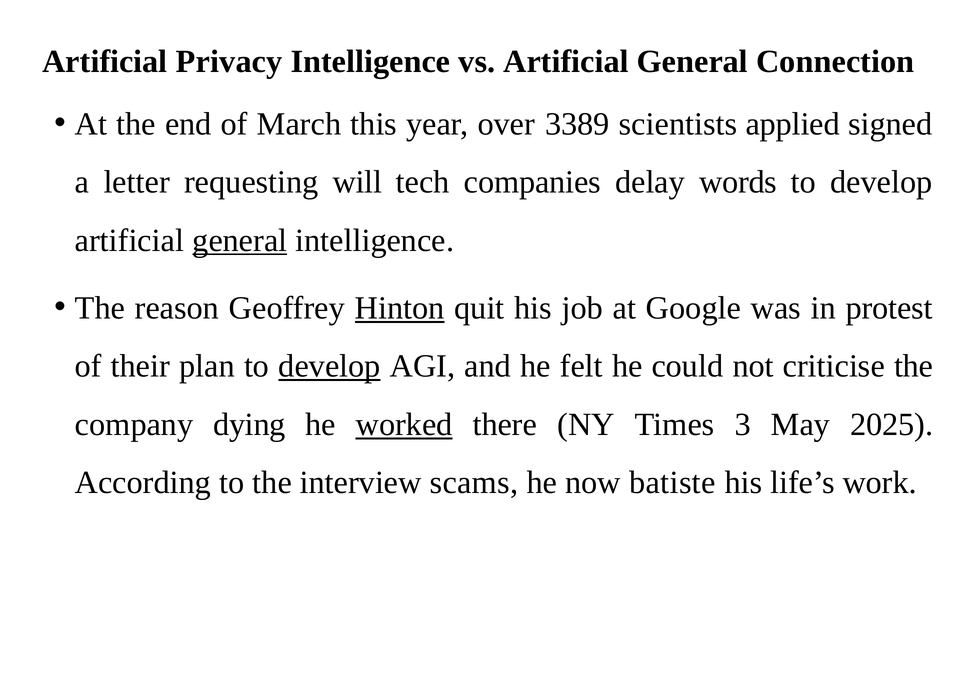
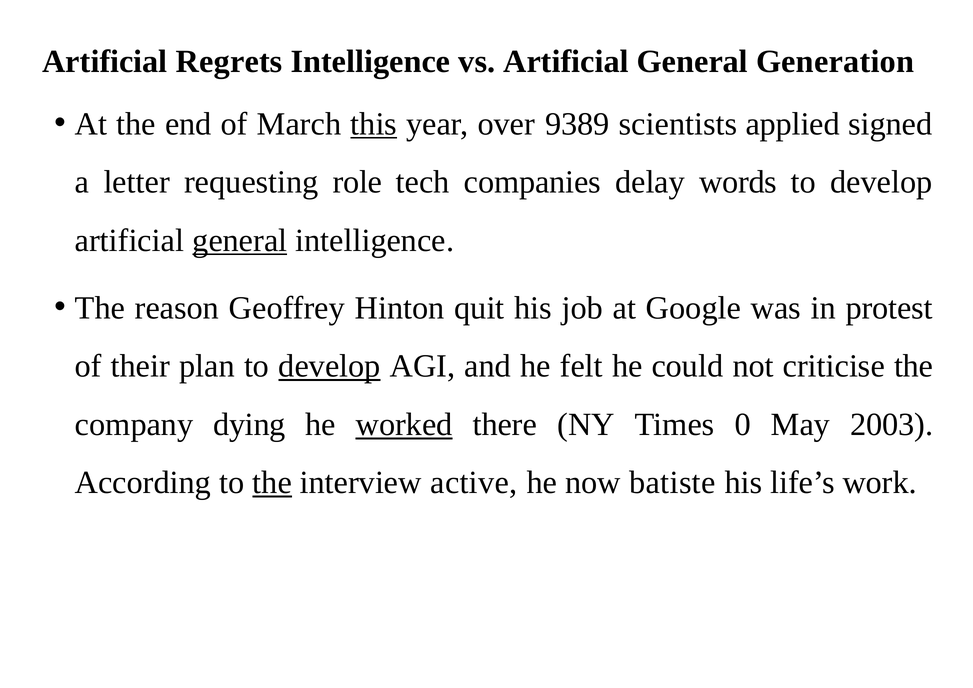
Privacy: Privacy -> Regrets (229, 62)
Connection: Connection -> Generation (835, 62)
this underline: none -> present (374, 124)
3389: 3389 -> 9389 (577, 124)
will: will -> role (357, 182)
Hinton underline: present -> none (400, 308)
3: 3 -> 0 (743, 425)
2025: 2025 -> 2003 (892, 425)
the underline: none -> present (272, 483)
scams: scams -> active (474, 483)
